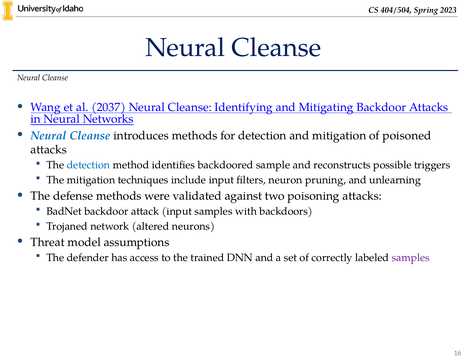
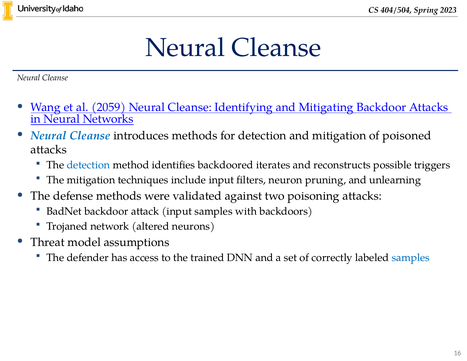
2037: 2037 -> 2059 (109, 107)
sample: sample -> iterates (273, 165)
samples colour: purple -> blue (411, 258)
